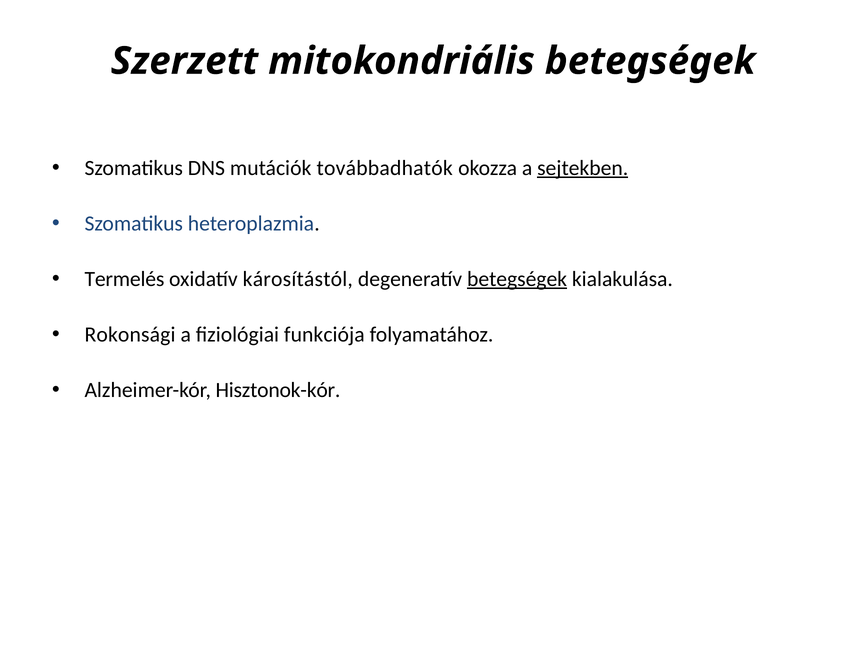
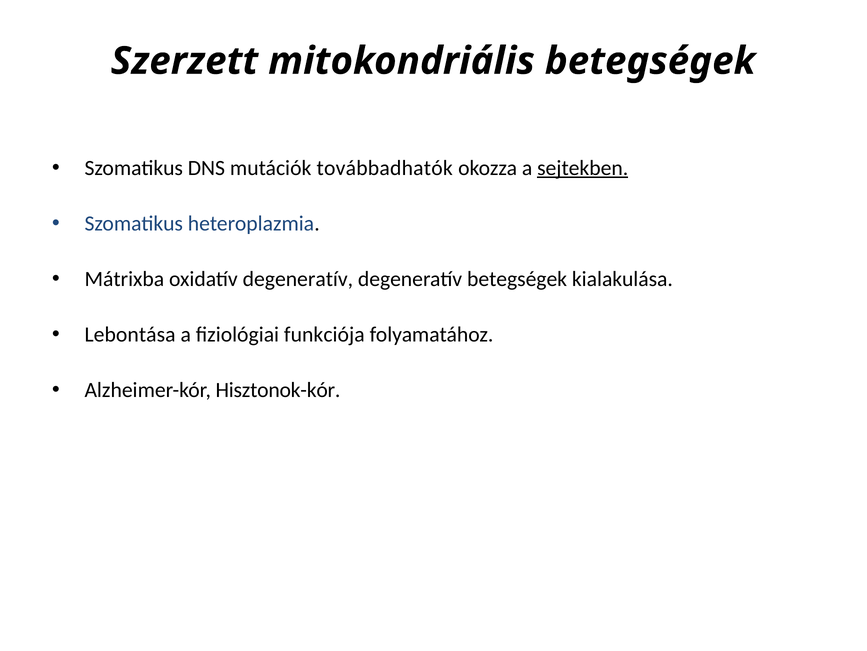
Termelés: Termelés -> Mátrixba (124, 279)
oxidatív károsítástól: károsítástól -> degeneratív (298, 279)
betegségek underline: present -> none (517, 279)
Rokonsági: Rokonsági -> Lebontása (130, 334)
